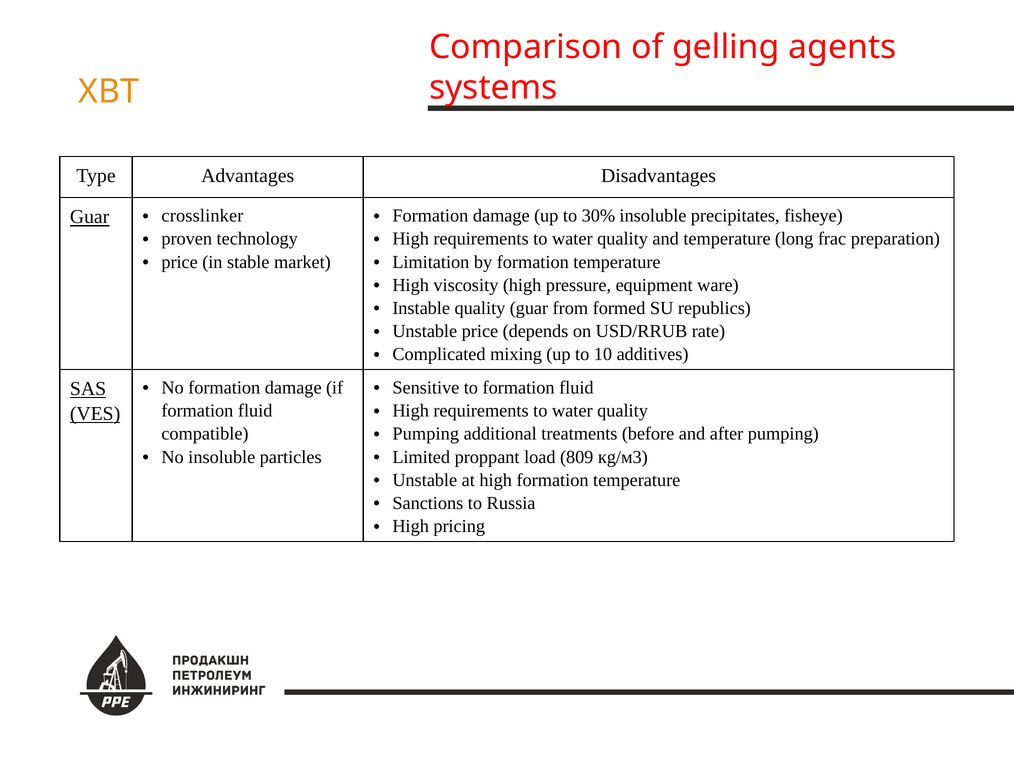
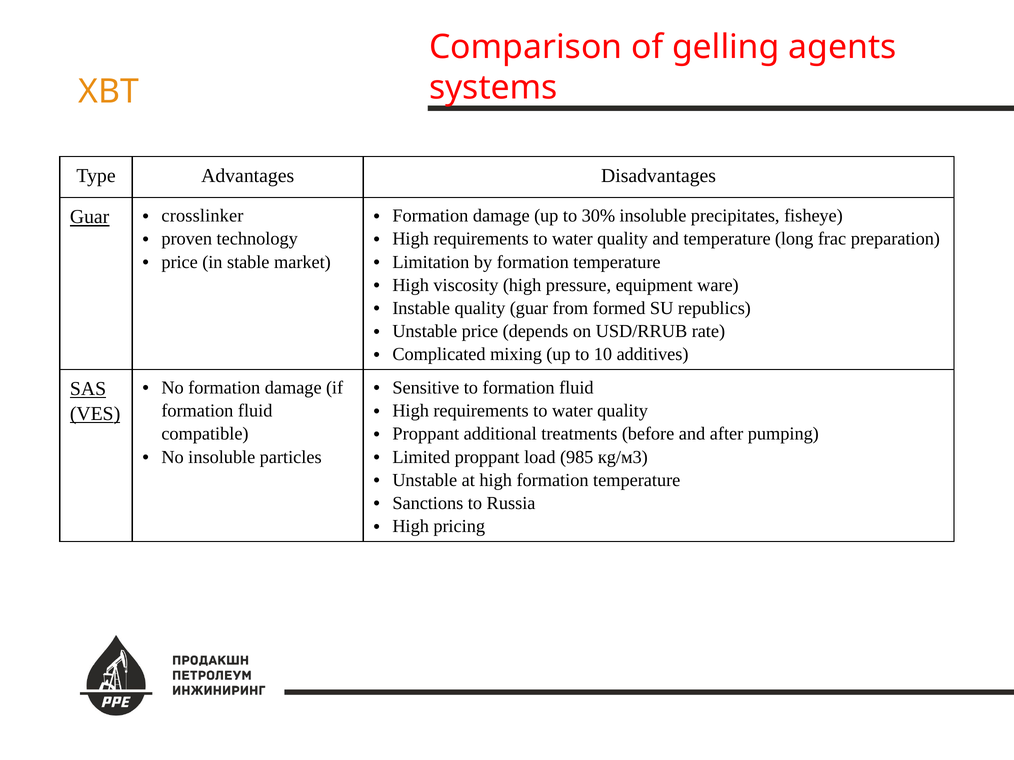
Pumping: Pumping -> Proppant (426, 434)
809: 809 -> 985 (577, 457)
